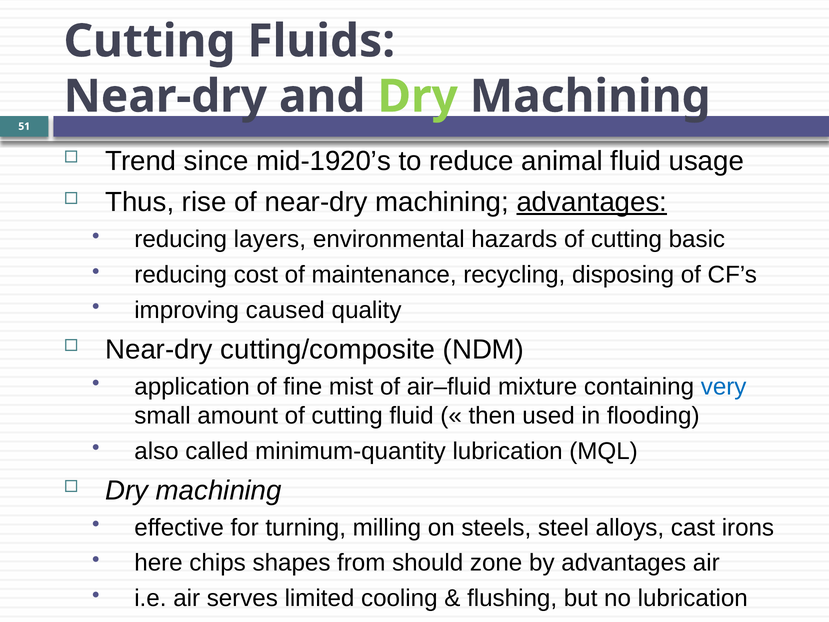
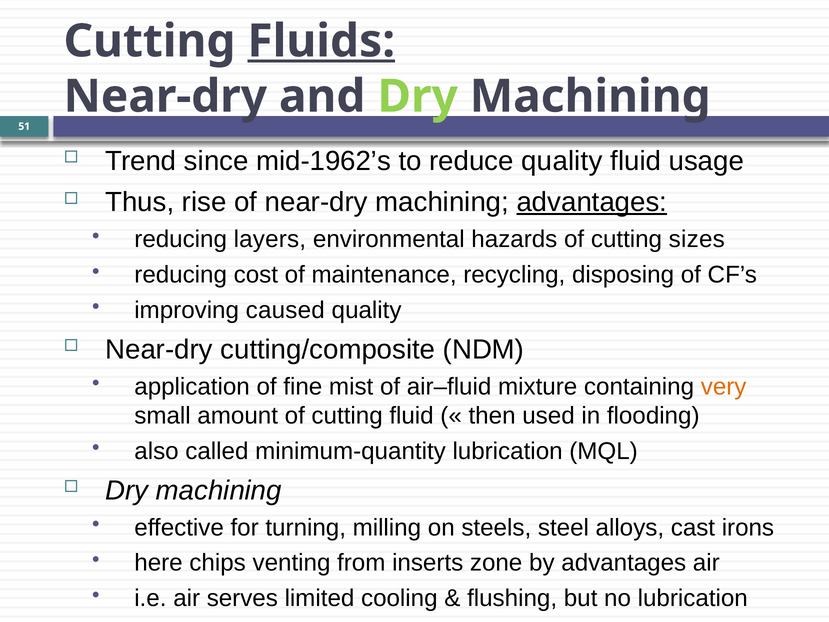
Fluids underline: none -> present (321, 41)
mid-1920’s: mid-1920’s -> mid-1962’s (324, 161)
reduce animal: animal -> quality (562, 161)
basic: basic -> sizes (697, 239)
very colour: blue -> orange (724, 386)
shapes: shapes -> venting (292, 563)
should: should -> inserts (428, 563)
